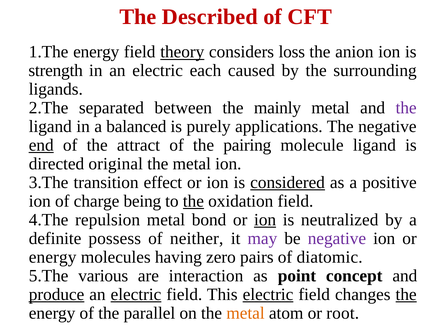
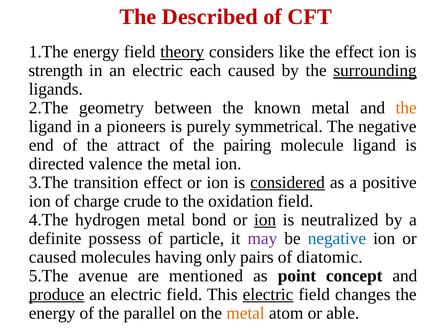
loss: loss -> like (292, 52)
the anion: anion -> effect (354, 52)
surrounding underline: none -> present (375, 71)
separated: separated -> geometry (111, 108)
mainly: mainly -> known (277, 108)
the colour: purple -> orange (406, 108)
balanced: balanced -> pioneers (136, 127)
applications: applications -> symmetrical (279, 127)
end underline: present -> none (41, 145)
original: original -> valence (116, 164)
being: being -> crude (142, 201)
the underline: present -> none (193, 201)
repulsion: repulsion -> hydrogen (108, 220)
neither: neither -> particle (197, 238)
negative colour: purple -> blue (337, 238)
energy: energy -> caused (53, 257)
zero: zero -> only (221, 257)
various: various -> avenue (103, 276)
interaction: interaction -> mentioned (206, 276)
electric underline: present -> none (136, 294)
the underline: present -> none (406, 294)
root: root -> able (343, 313)
